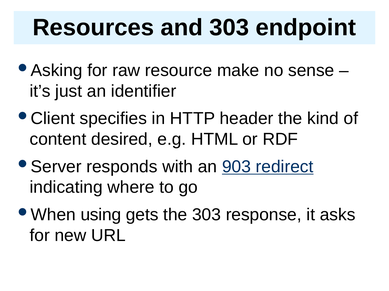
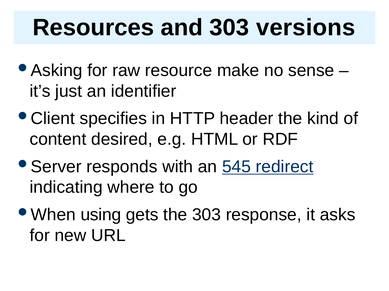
endpoint: endpoint -> versions (306, 28)
903: 903 -> 545 (236, 167)
